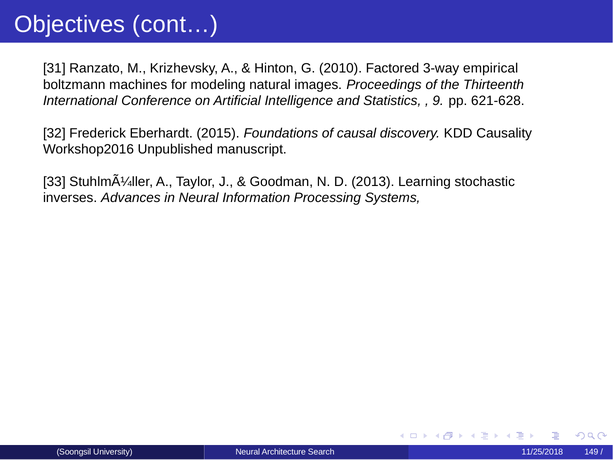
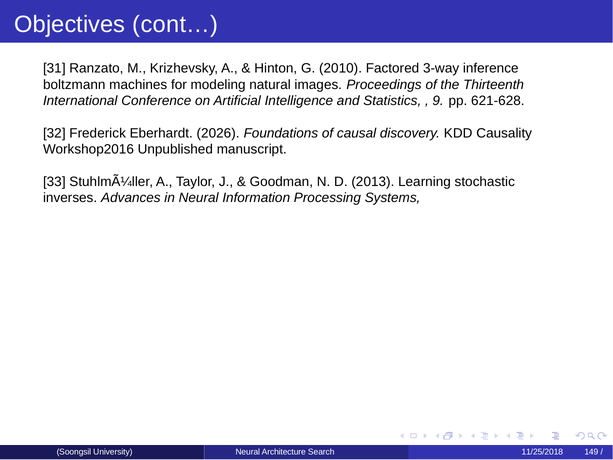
empirical: empirical -> inference (491, 68)
2015: 2015 -> 2026 (218, 133)
